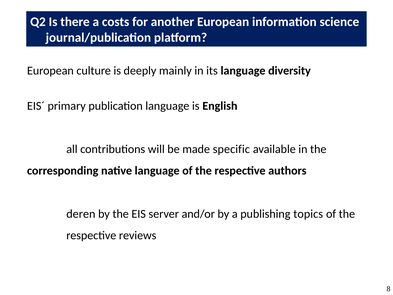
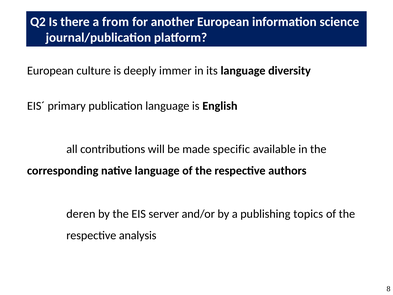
costs: costs -> from (116, 22)
mainly: mainly -> immer (175, 71)
reviews: reviews -> analysis (138, 235)
